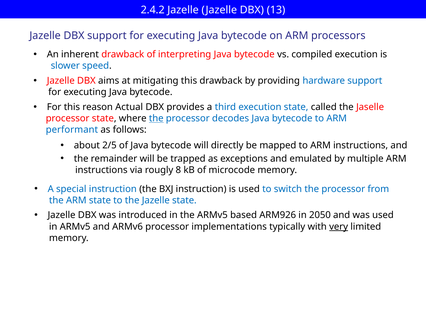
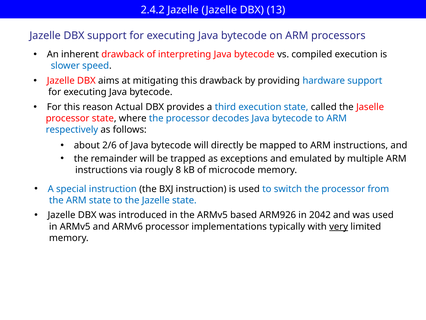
the underline: present -> none (156, 118)
performant: performant -> respectively (72, 130)
2/5: 2/5 -> 2/6 (109, 145)
2050: 2050 -> 2042 (320, 215)
